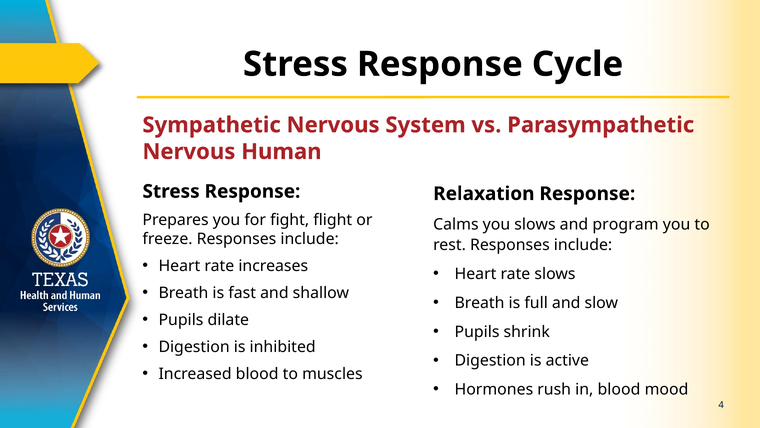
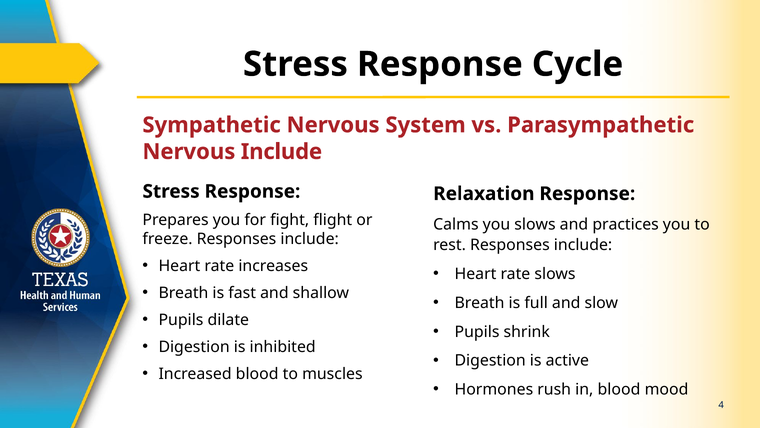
Nervous Human: Human -> Include (281, 151)
program: program -> practices (626, 224)
